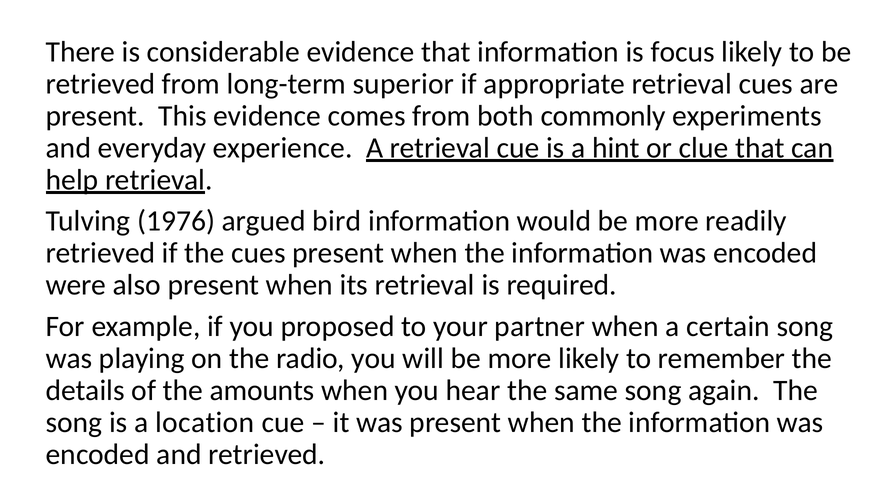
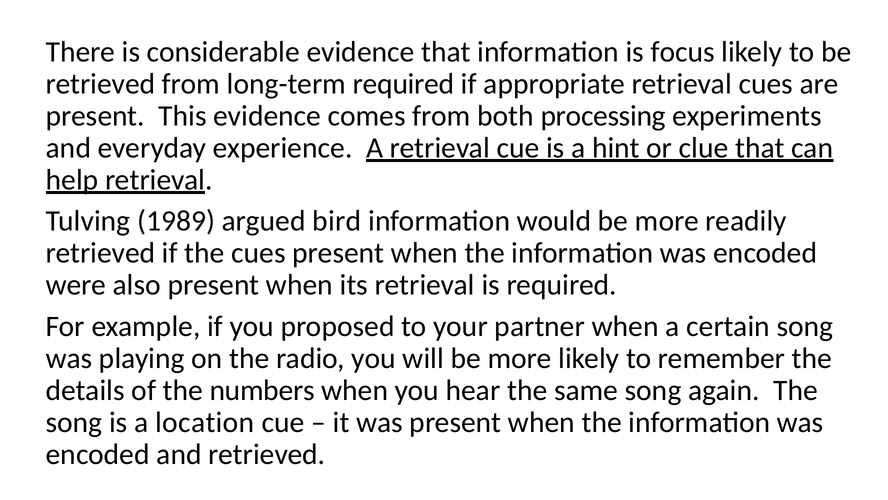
long-term superior: superior -> required (404, 84)
commonly: commonly -> processing (603, 116)
1976: 1976 -> 1989 (176, 221)
amounts: amounts -> numbers (262, 390)
